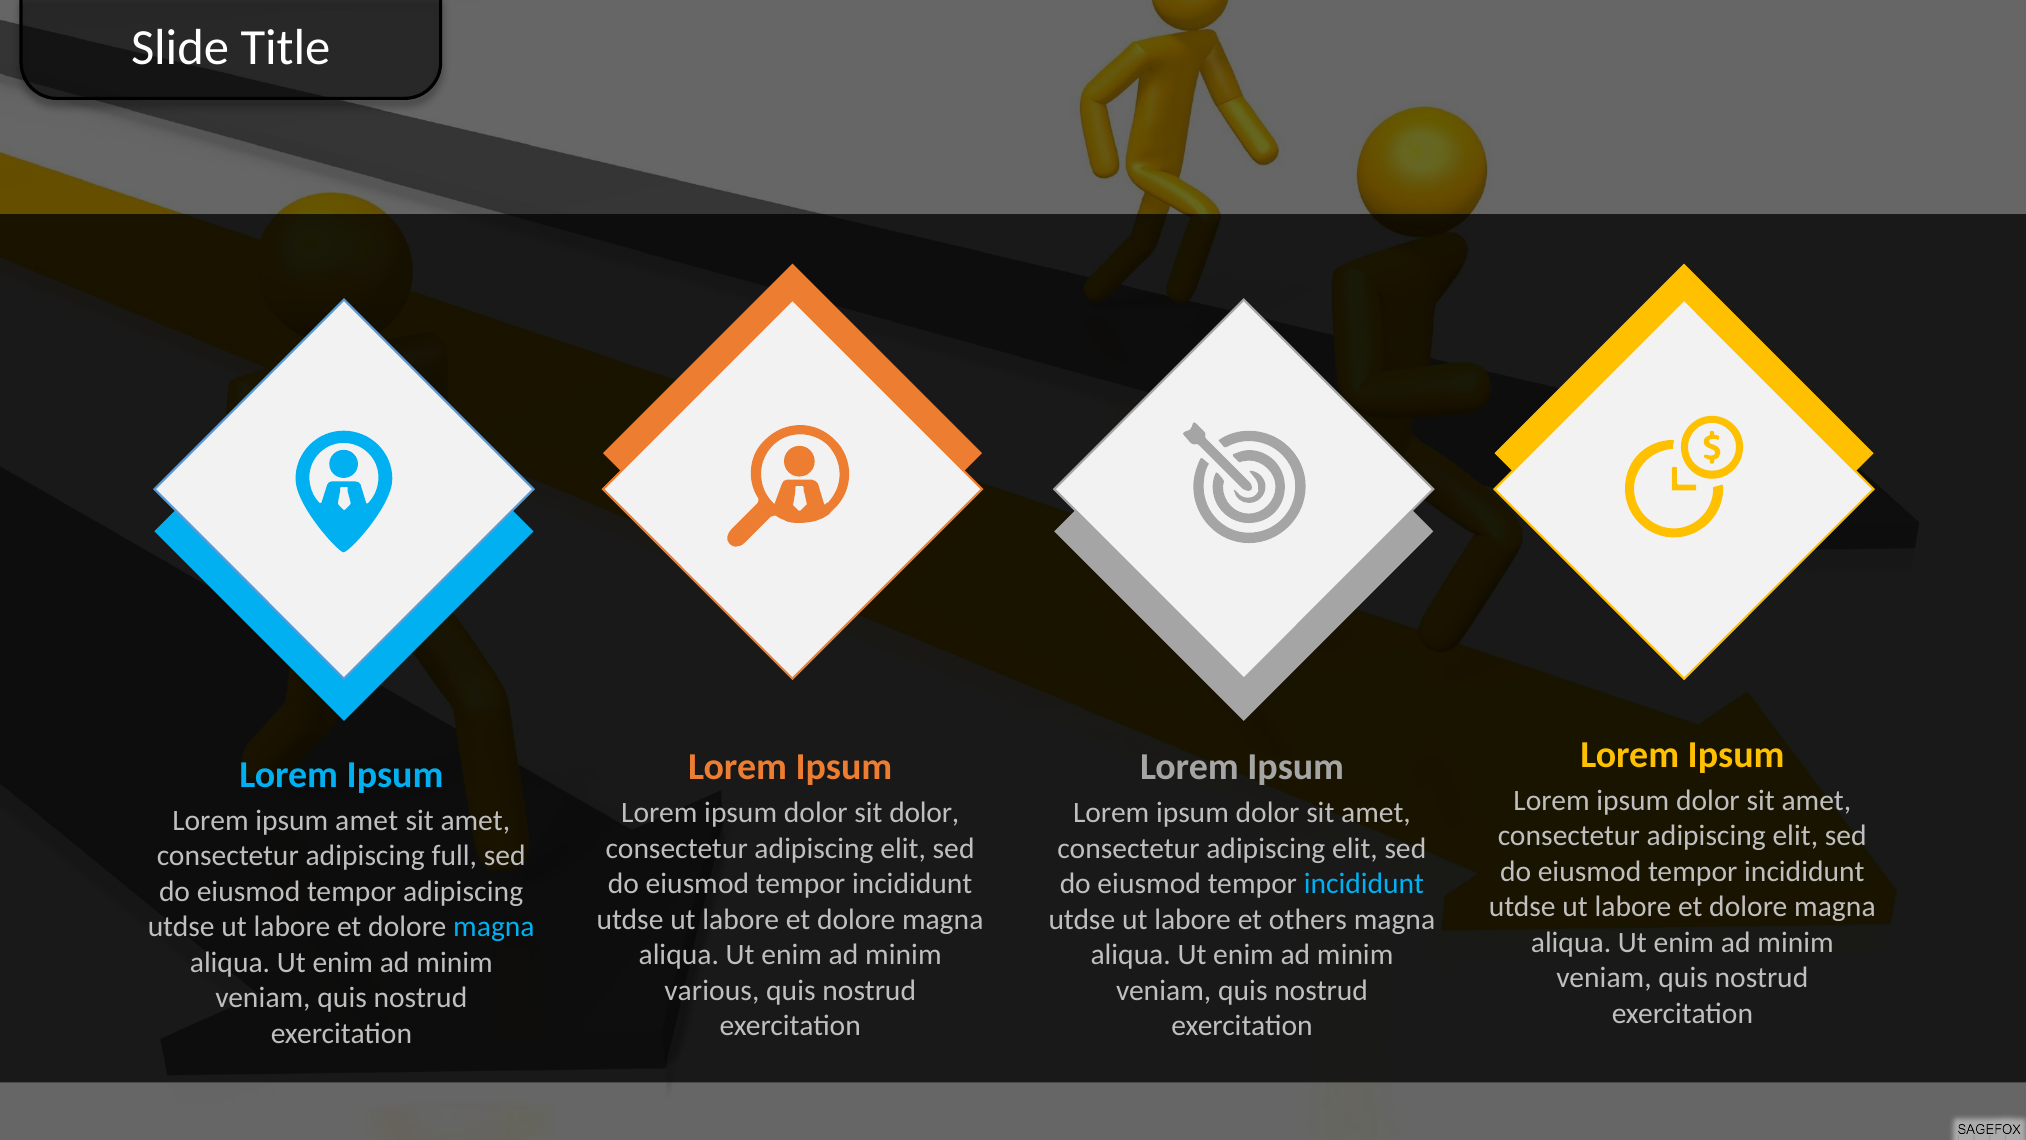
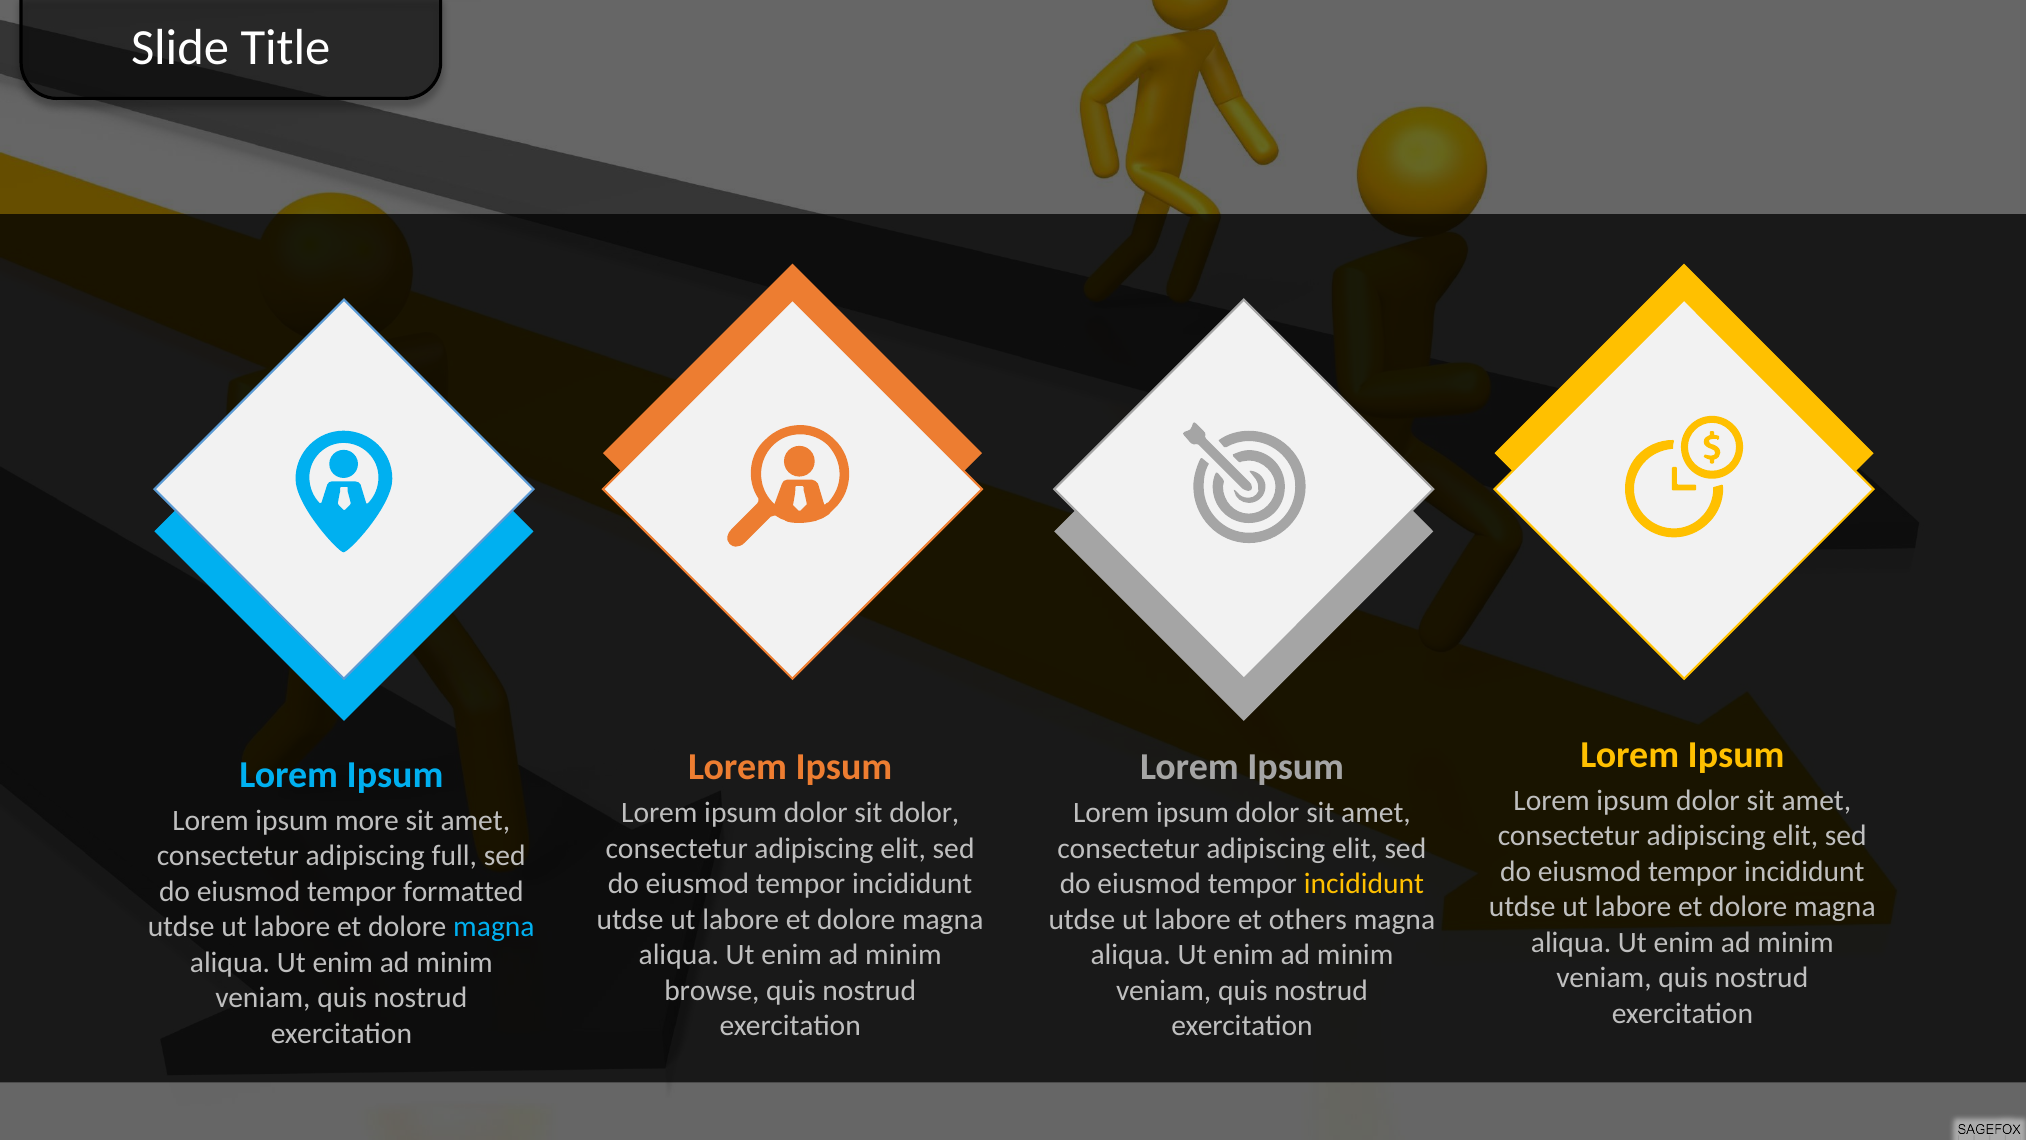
ipsum amet: amet -> more (367, 820)
incididunt colour: light blue -> yellow (1364, 884)
tempor adipiscing: adipiscing -> formatted (463, 891)
various: various -> browse (712, 990)
